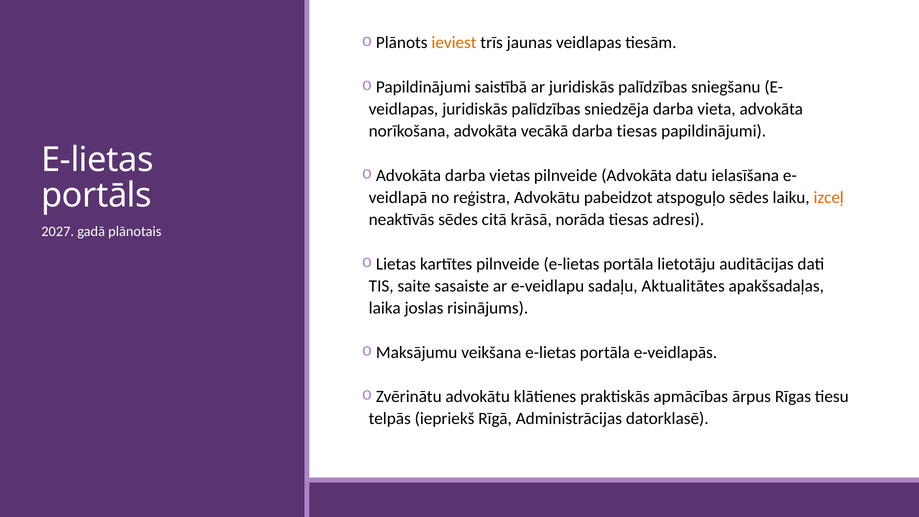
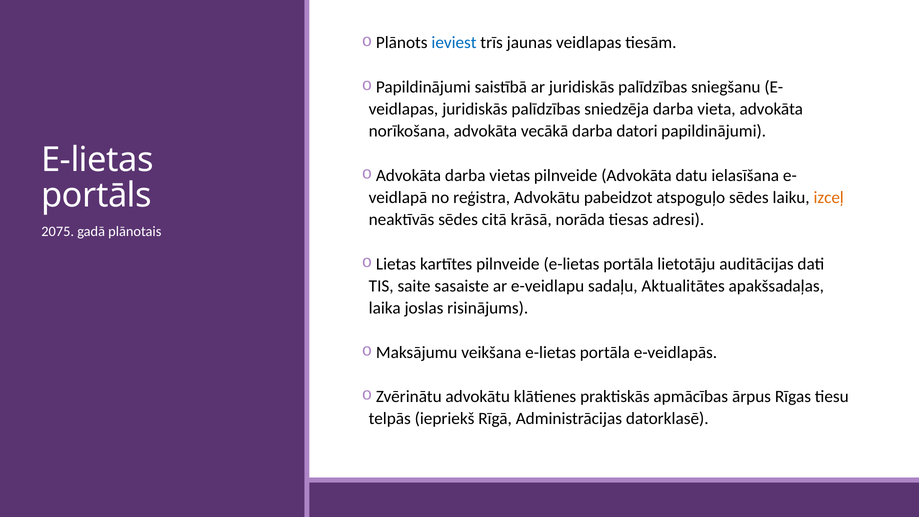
ieviest colour: orange -> blue (454, 43)
darba tiesas: tiesas -> datori (637, 131)
2027: 2027 -> 2075 (58, 232)
